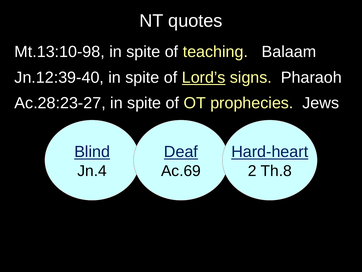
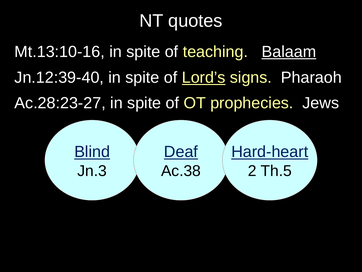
Mt.13:10-98: Mt.13:10-98 -> Mt.13:10-16 (60, 52)
Balaam underline: none -> present (289, 52)
Jn.4: Jn.4 -> Jn.3 (92, 171)
Ac.69: Ac.69 -> Ac.38 (181, 171)
Th.8: Th.8 -> Th.5 (276, 171)
